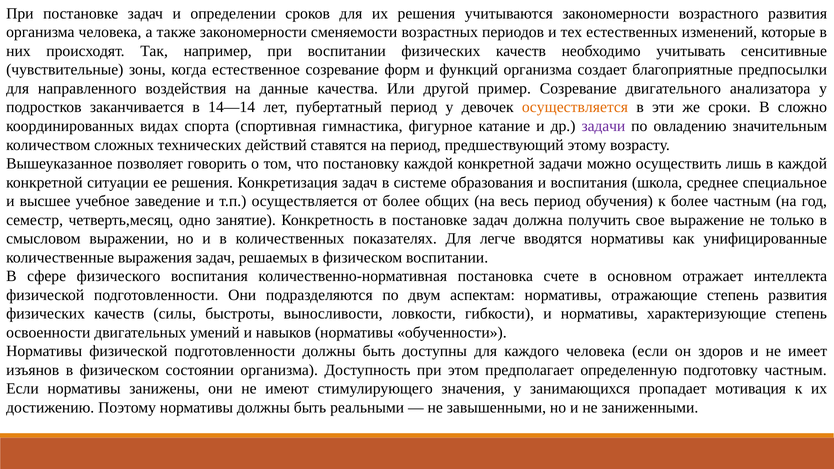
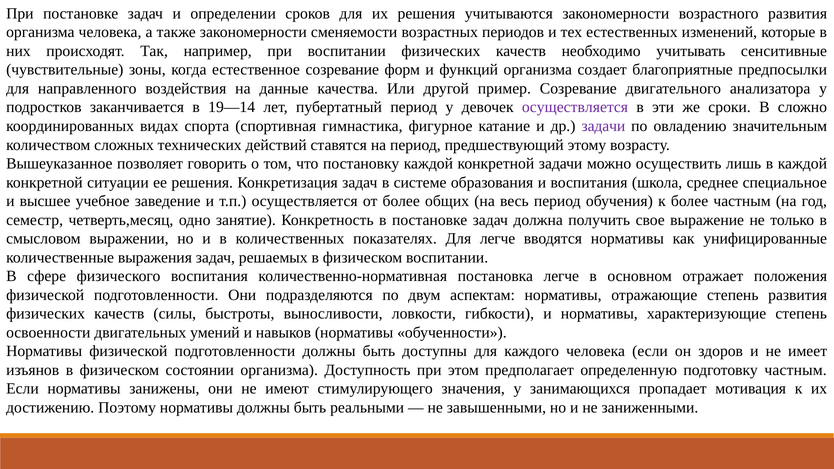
14—14: 14—14 -> 19—14 (232, 107)
осуществляется colour: orange -> purple (575, 107)
постановка счете: счете -> легче (561, 276)
интеллекта: интеллекта -> положения (790, 276)
